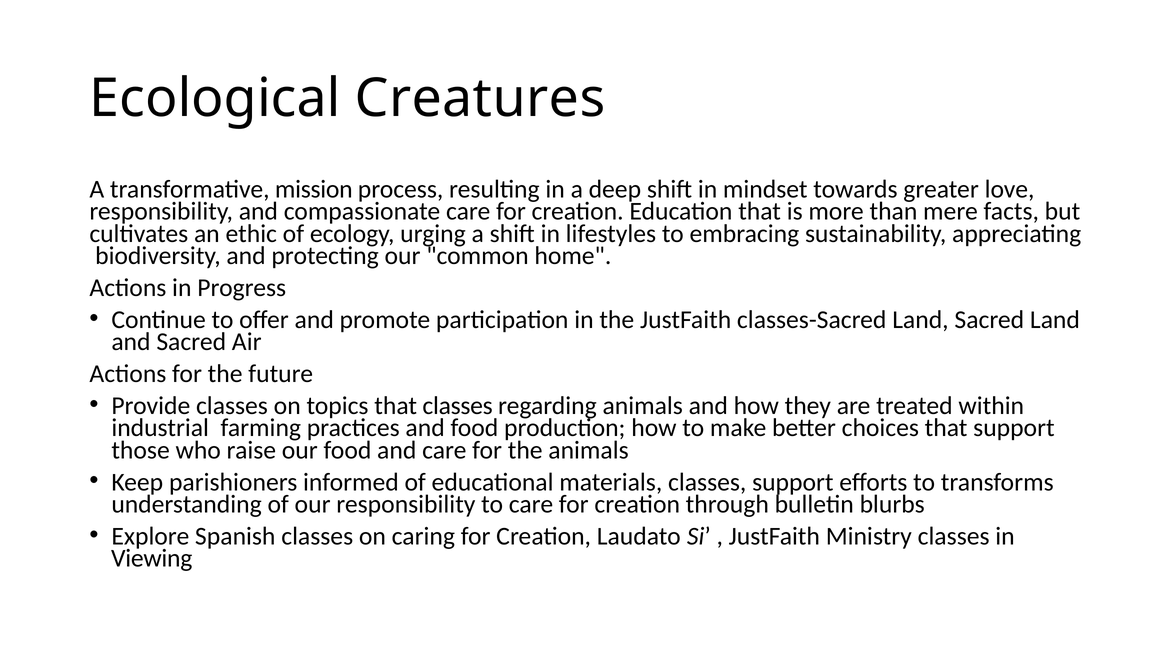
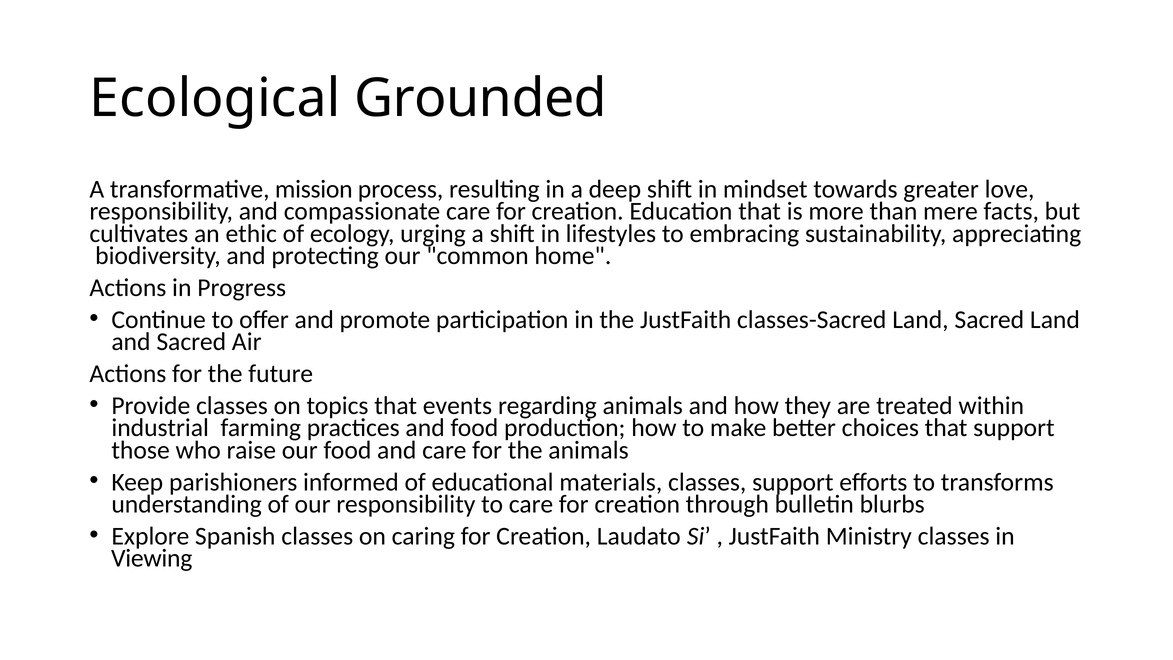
Creatures: Creatures -> Grounded (481, 99)
that classes: classes -> events (457, 406)
